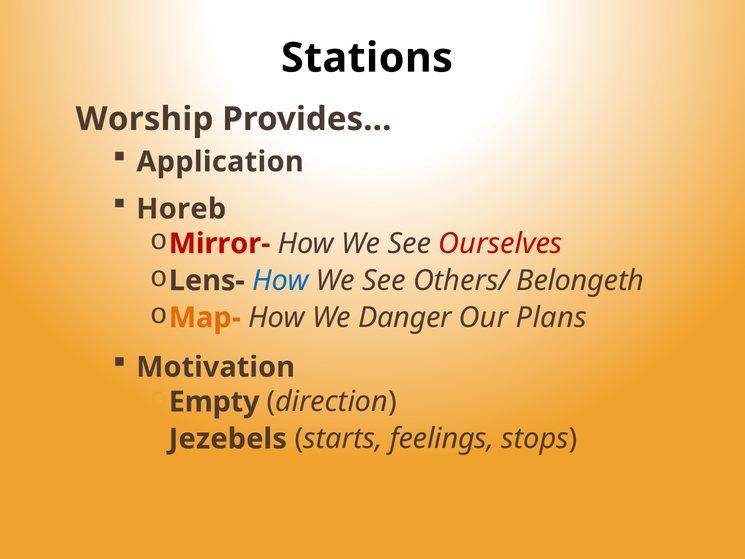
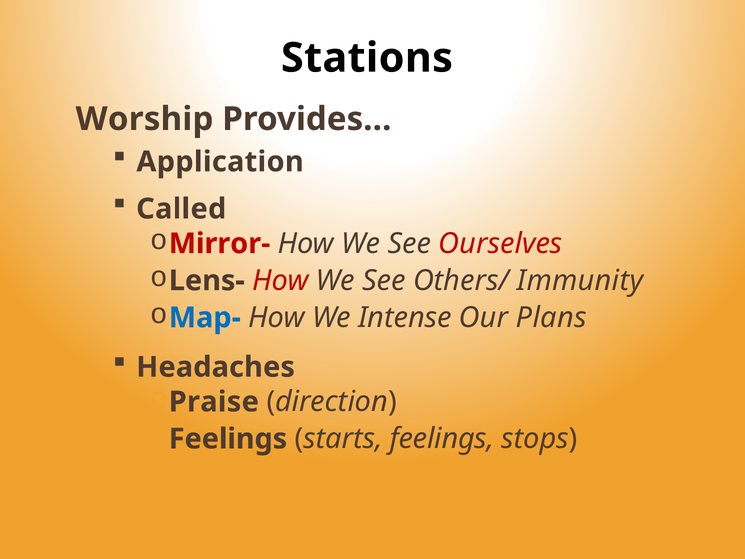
Horeb: Horeb -> Called (181, 209)
How colour: blue -> red (280, 281)
Belongeth: Belongeth -> Immunity (580, 281)
Map- colour: orange -> blue (205, 318)
Danger: Danger -> Intense (405, 318)
Motivation: Motivation -> Headaches (216, 367)
Empty: Empty -> Praise (214, 402)
Jezebels: Jezebels -> Feelings (228, 439)
